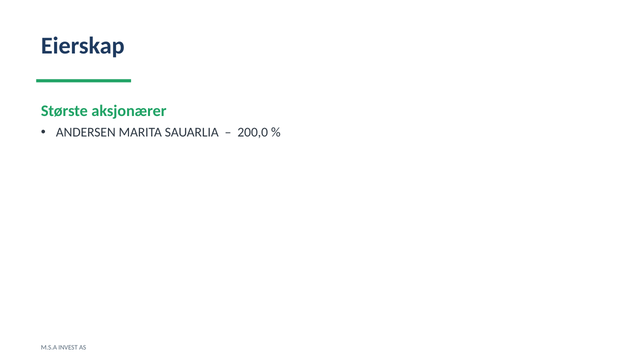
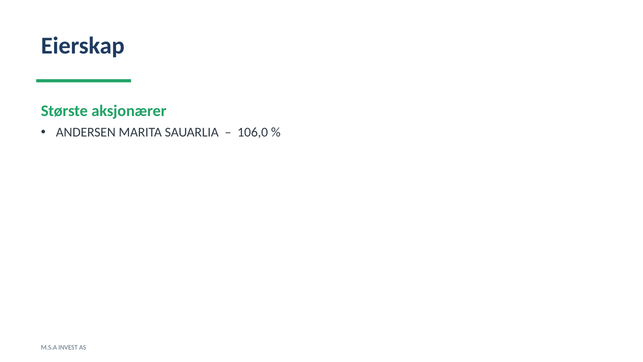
200,0: 200,0 -> 106,0 (253, 132)
